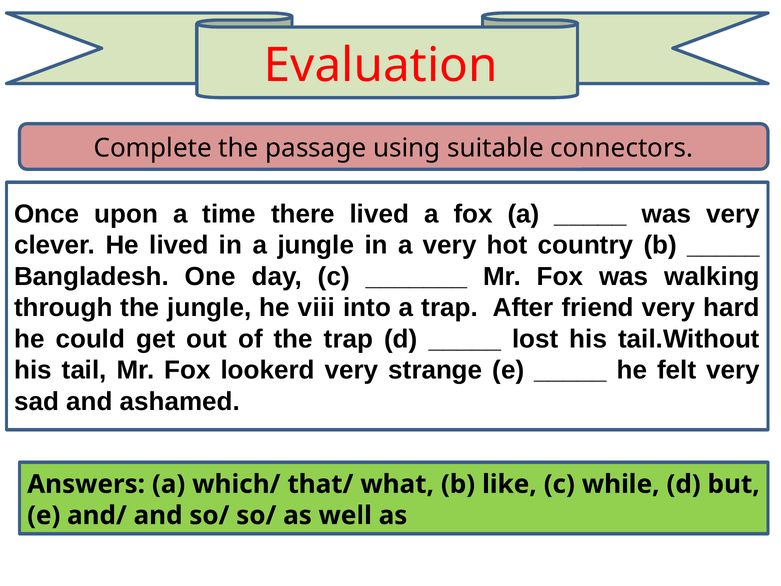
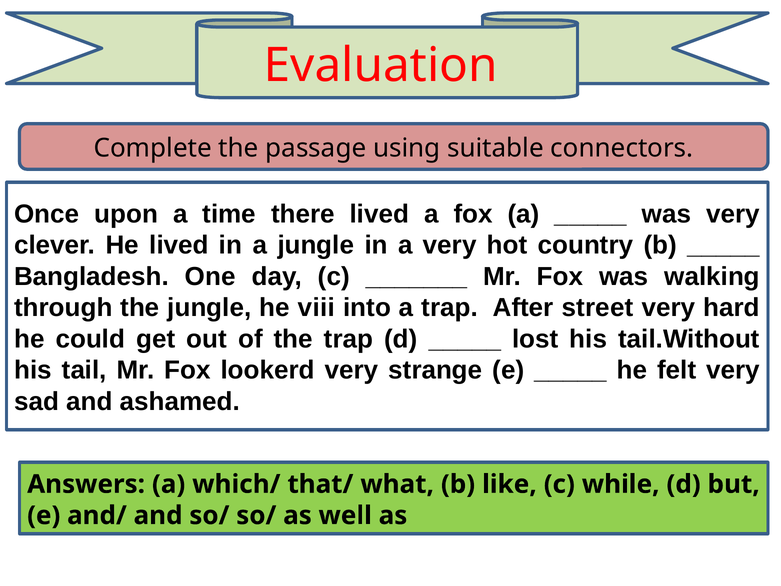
friend: friend -> street (598, 308)
